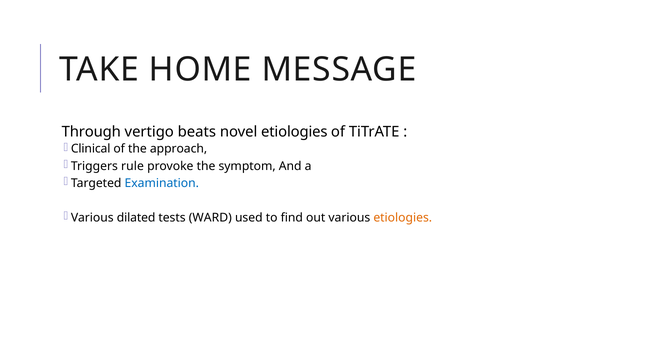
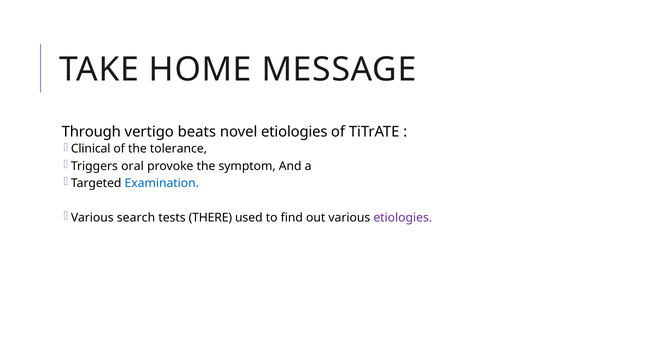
approach: approach -> tolerance (179, 149)
rule: rule -> oral (132, 166)
dilated: dilated -> search (136, 218)
WARD: WARD -> THERE (210, 218)
etiologies colour: orange -> purple (403, 218)
